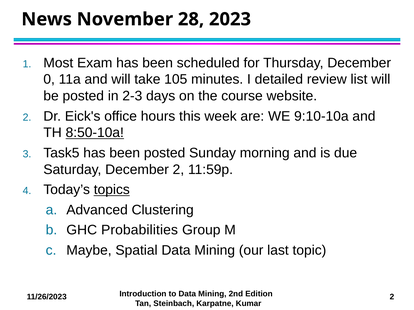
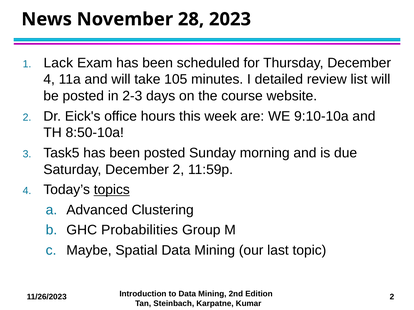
Most: Most -> Lack (58, 63)
0: 0 -> 4 (49, 80)
8:50-10a underline: present -> none (95, 133)
